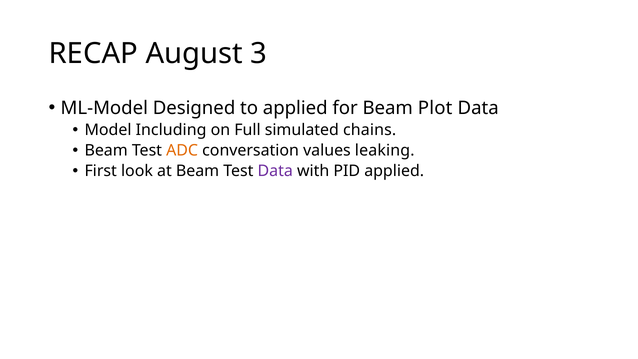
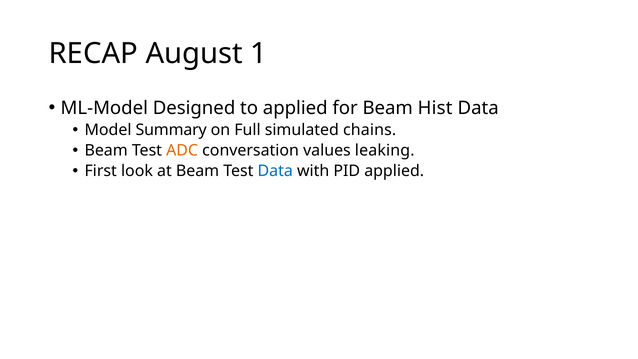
3: 3 -> 1 (259, 54)
Plot: Plot -> Hist (435, 108)
Including: Including -> Summary (171, 130)
Data colour: purple -> blue (275, 171)
